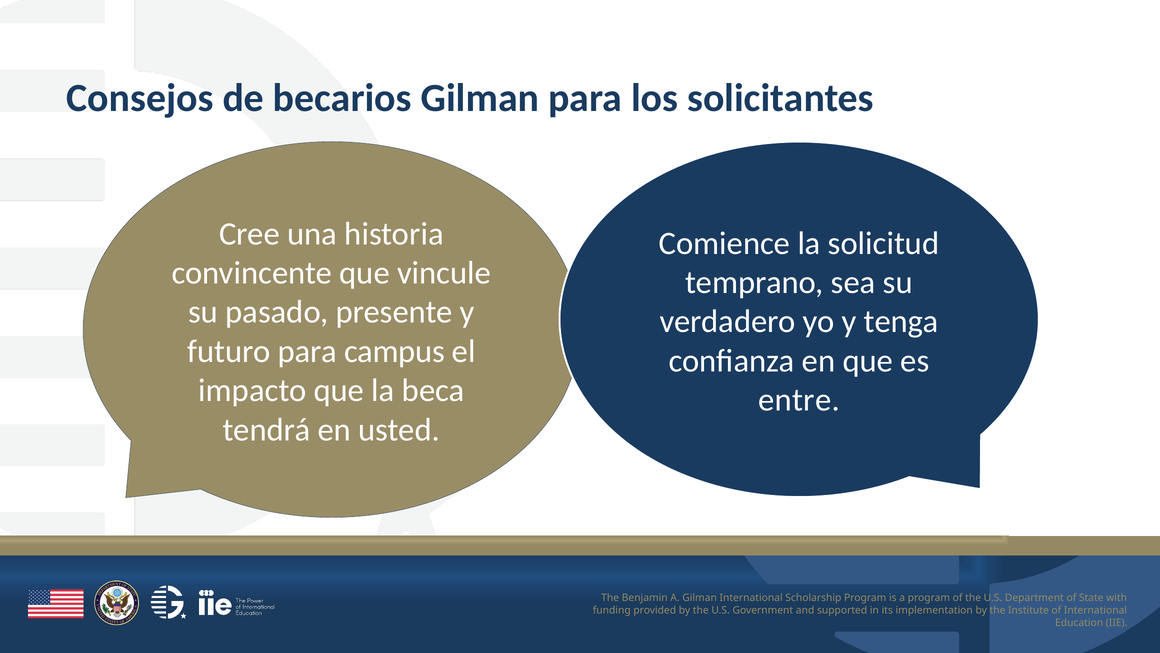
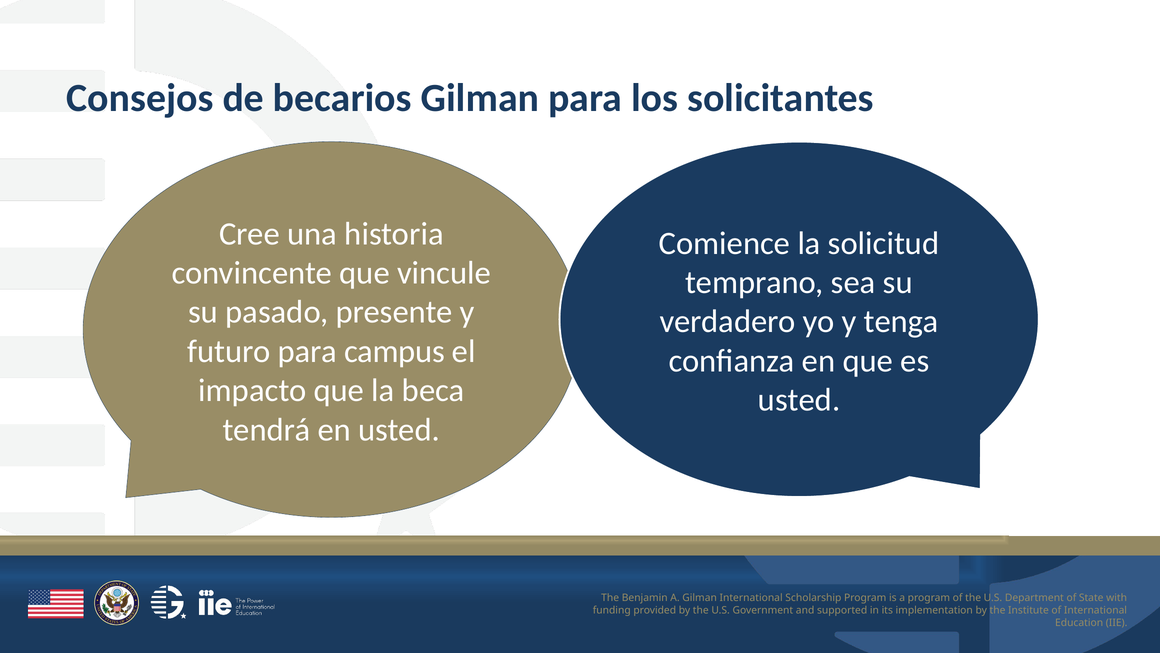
entre: entre -> usted (799, 400)
